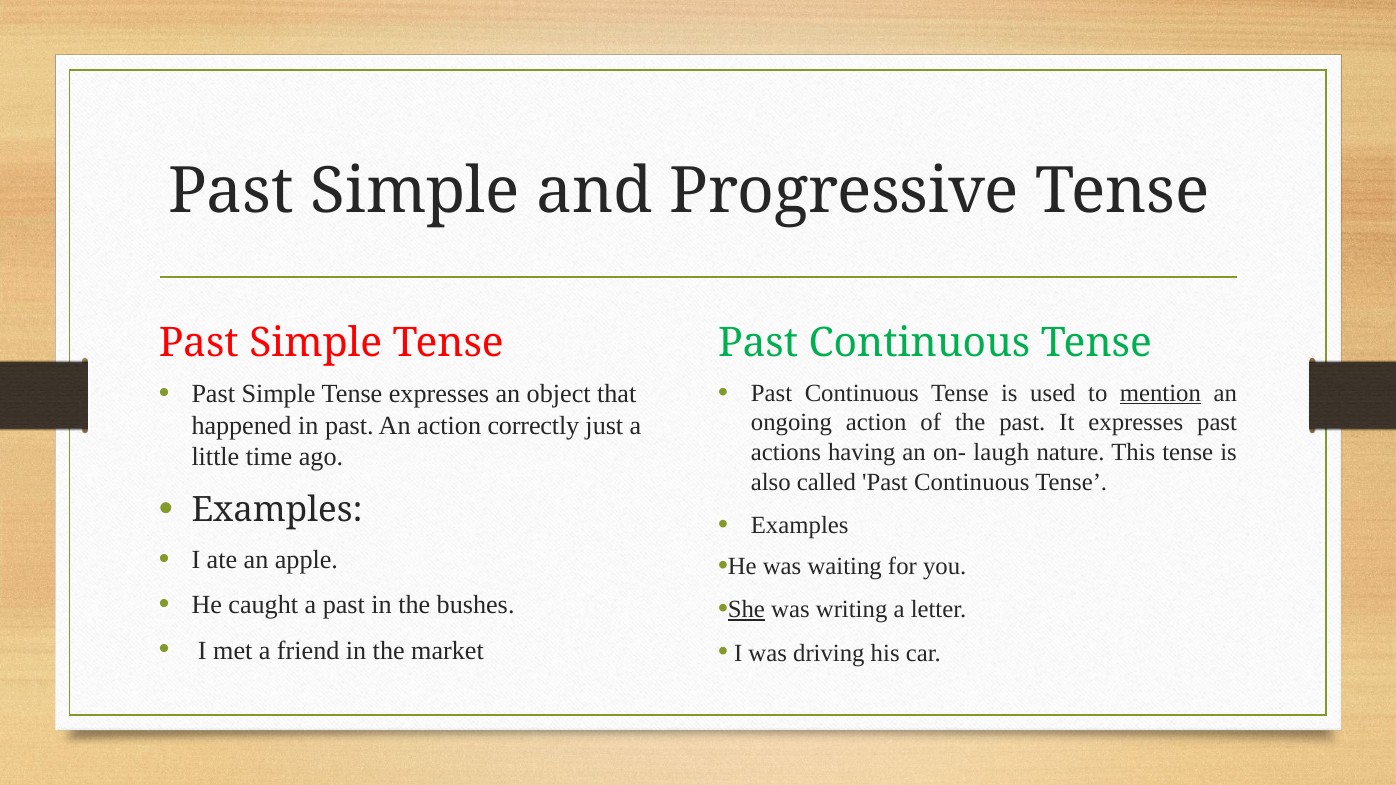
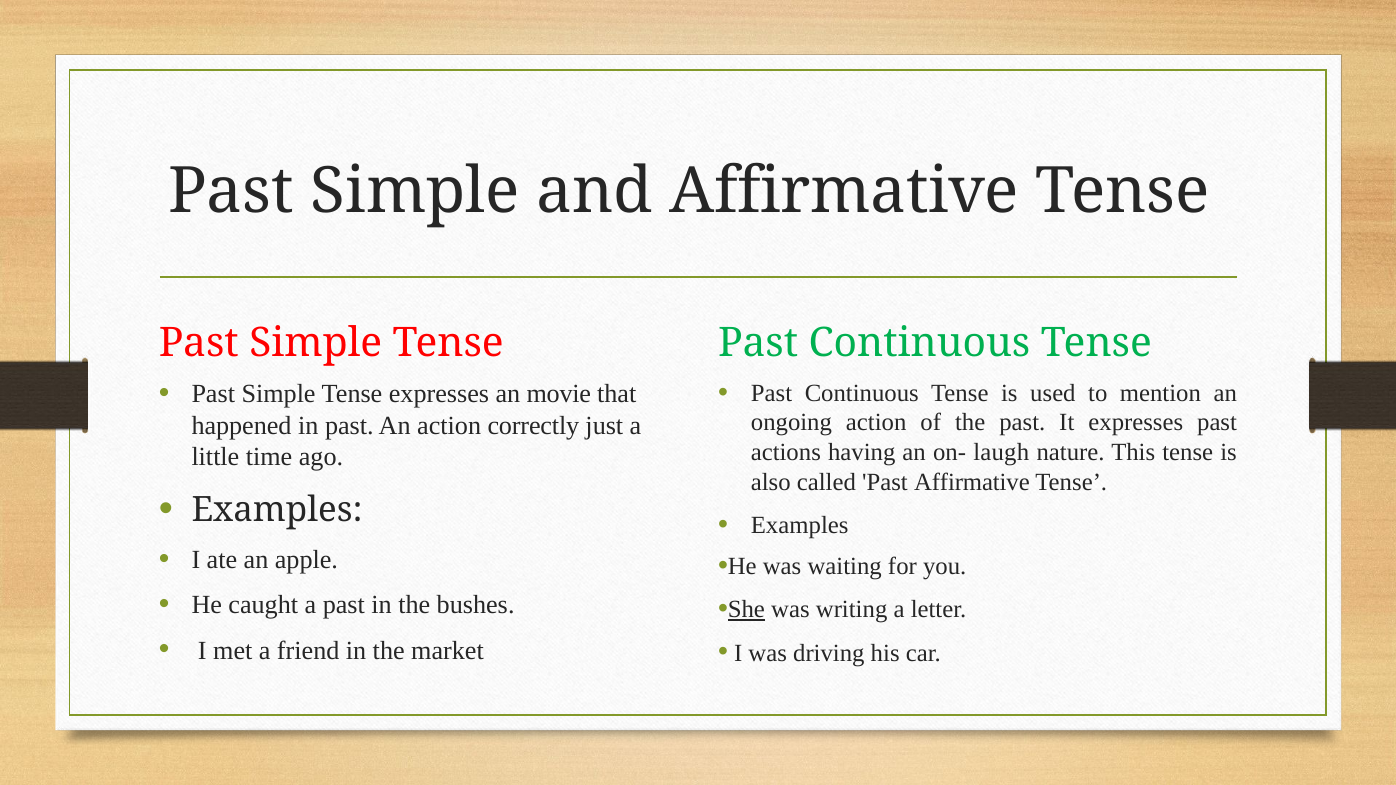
and Progressive: Progressive -> Affirmative (844, 192)
object: object -> movie (559, 394)
mention underline: present -> none (1160, 393)
called Past Continuous: Continuous -> Affirmative (972, 482)
